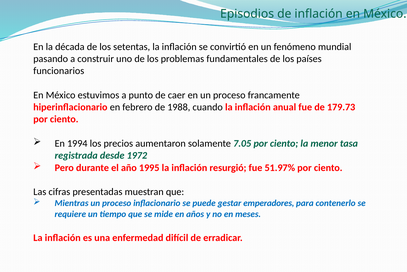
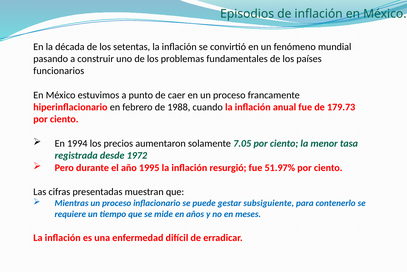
emperadores: emperadores -> subsiguiente (269, 203)
